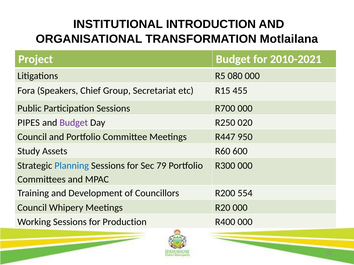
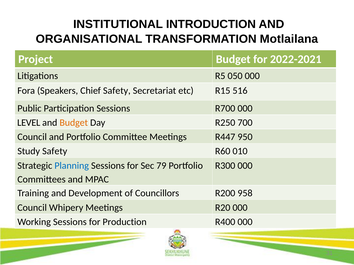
2010-2021: 2010-2021 -> 2022-2021 (296, 59)
080: 080 -> 050 (235, 76)
Chief Group: Group -> Safety (117, 91)
455: 455 -> 516 (240, 91)
PIPES: PIPES -> LEVEL (29, 123)
Budget colour: purple -> orange (74, 123)
020: 020 -> 700 (245, 123)
Study Assets: Assets -> Safety (55, 152)
600: 600 -> 010 (240, 152)
554: 554 -> 958 (245, 194)
